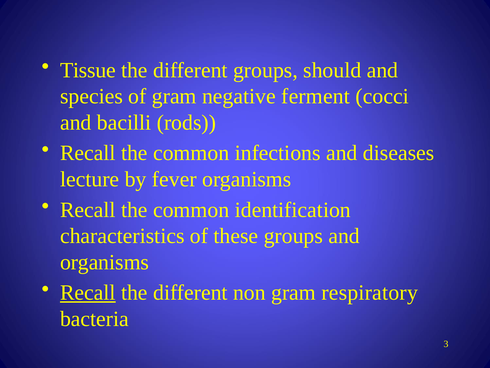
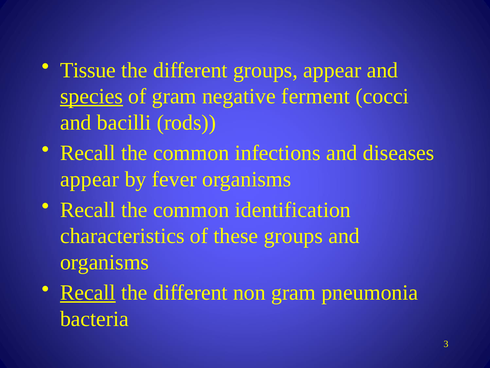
groups should: should -> appear (332, 70)
species underline: none -> present (91, 96)
lecture: lecture -> appear (90, 179)
respiratory: respiratory -> pneumonia (370, 292)
